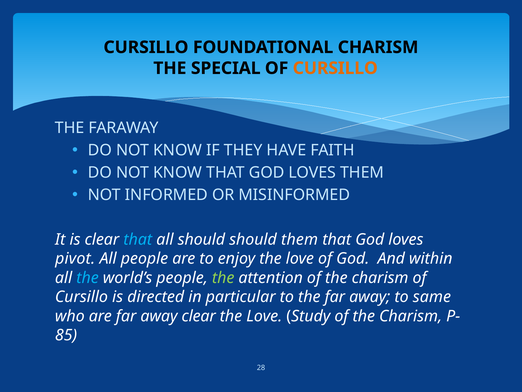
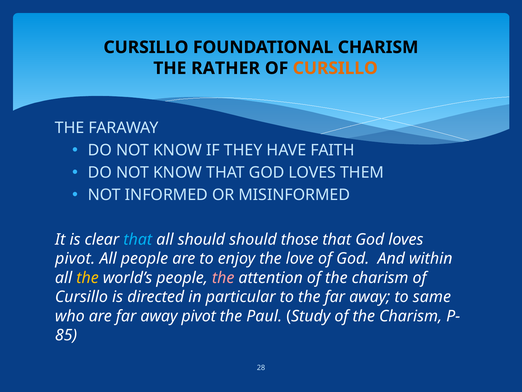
SPECIAL: SPECIAL -> RATHER (226, 68)
should them: them -> those (300, 239)
the colour: light blue -> yellow (88, 278)
the colour: light green -> pink (223, 278)
away clear: clear -> pivot (199, 316)
Love: Love -> Paul (264, 316)
